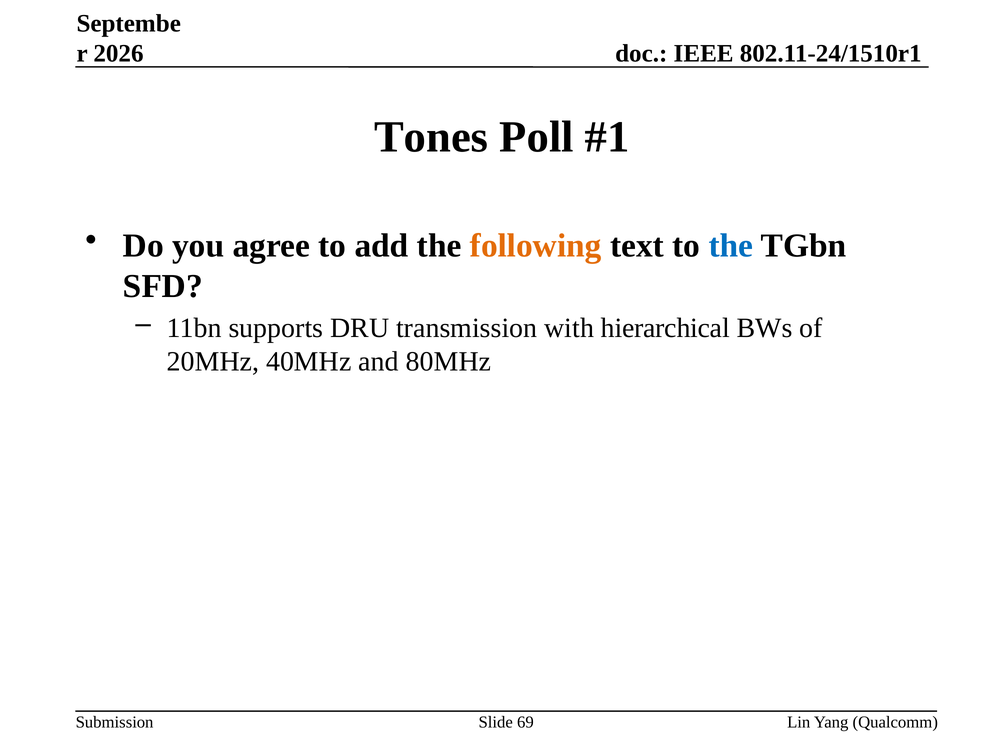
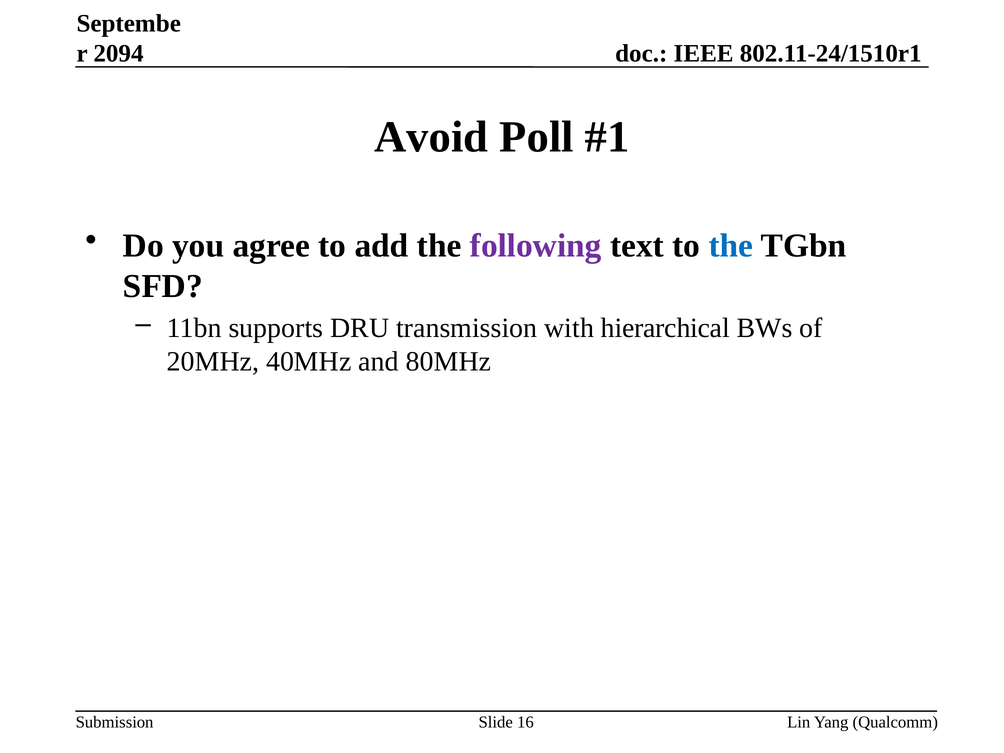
2026: 2026 -> 2094 (118, 54)
Tones: Tones -> Avoid (431, 137)
following colour: orange -> purple (536, 246)
69: 69 -> 16 (525, 722)
